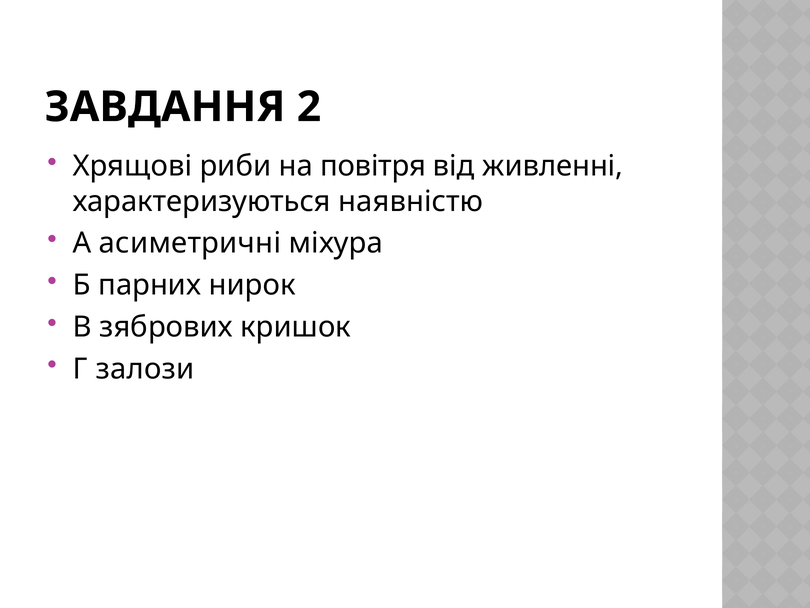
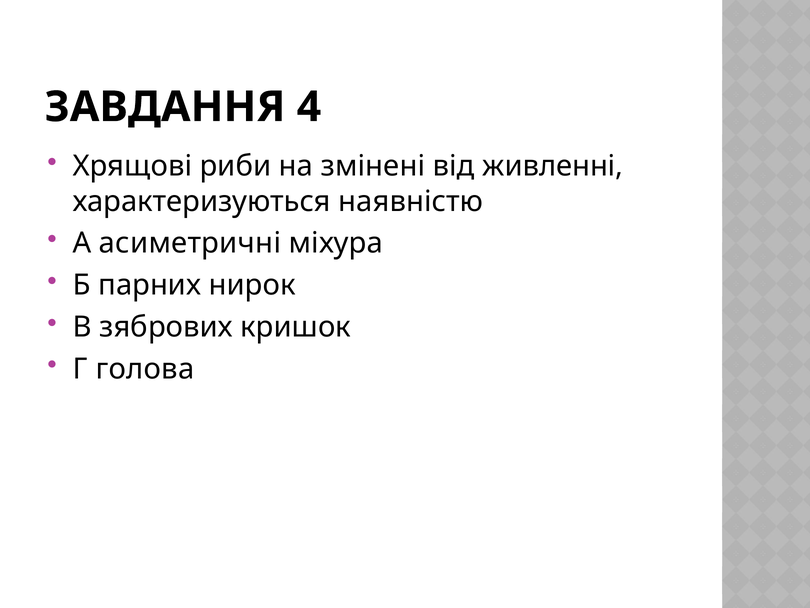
2: 2 -> 4 (309, 107)
повітря: повітря -> змінені (373, 166)
залози: залози -> голова (145, 369)
